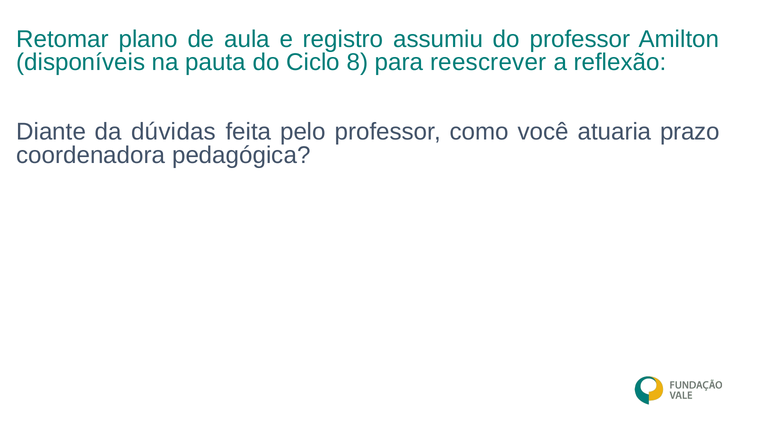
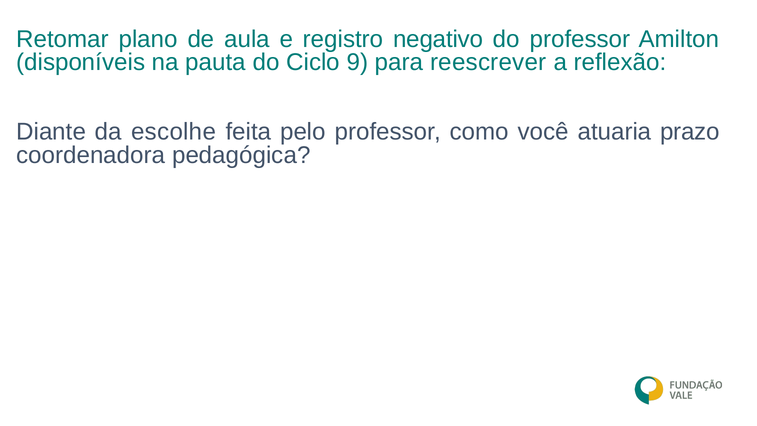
assumiu: assumiu -> negativo (438, 39)
8: 8 -> 9 (357, 62)
dúvidas: dúvidas -> escolhe (174, 132)
